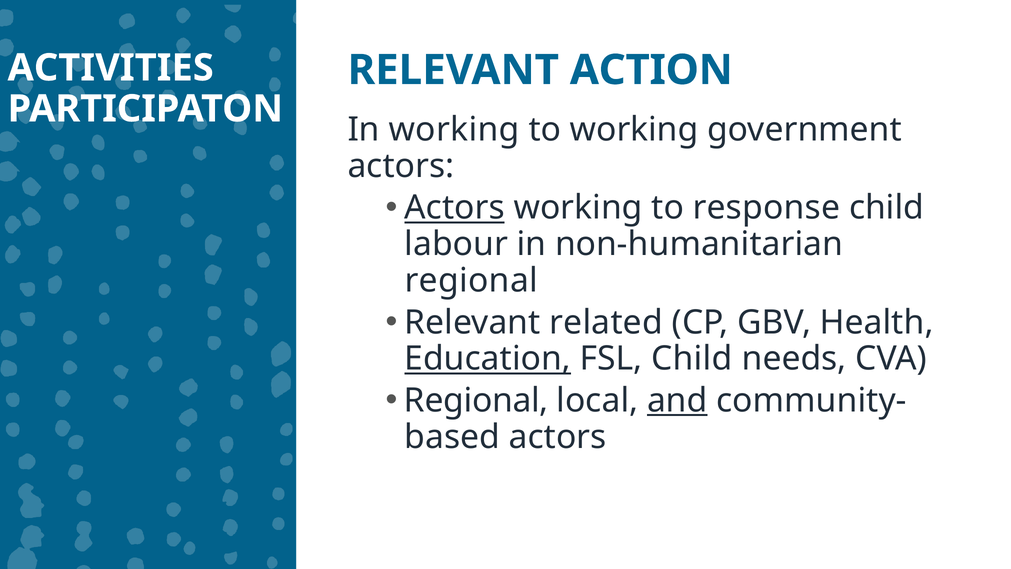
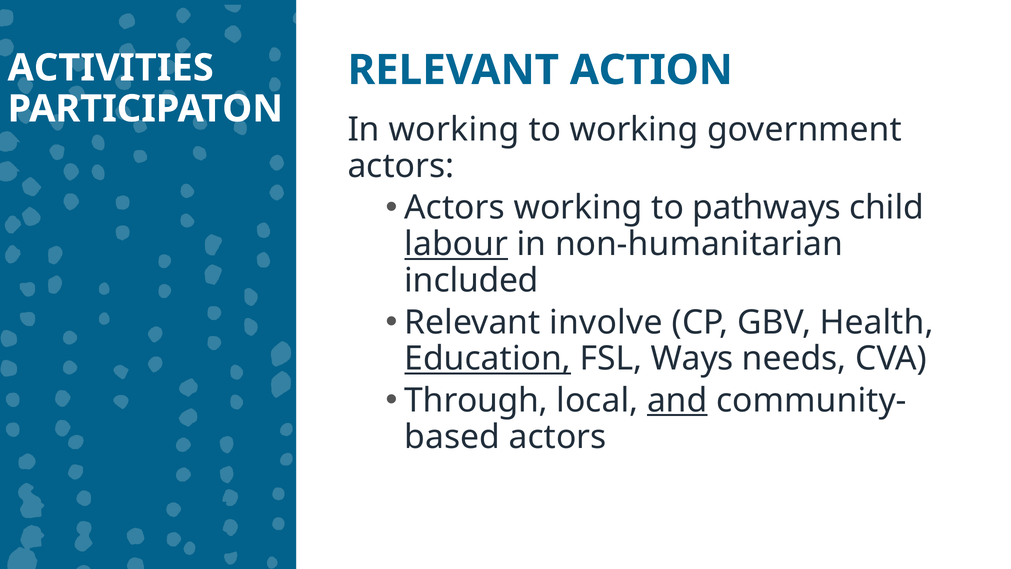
Actors underline: present -> none (455, 208)
response: response -> pathways (767, 208)
labour underline: none -> present (456, 244)
regional: regional -> included (472, 281)
related: related -> involve (606, 322)
FSL Child: Child -> Ways (692, 359)
Regional: Regional -> Through (476, 400)
